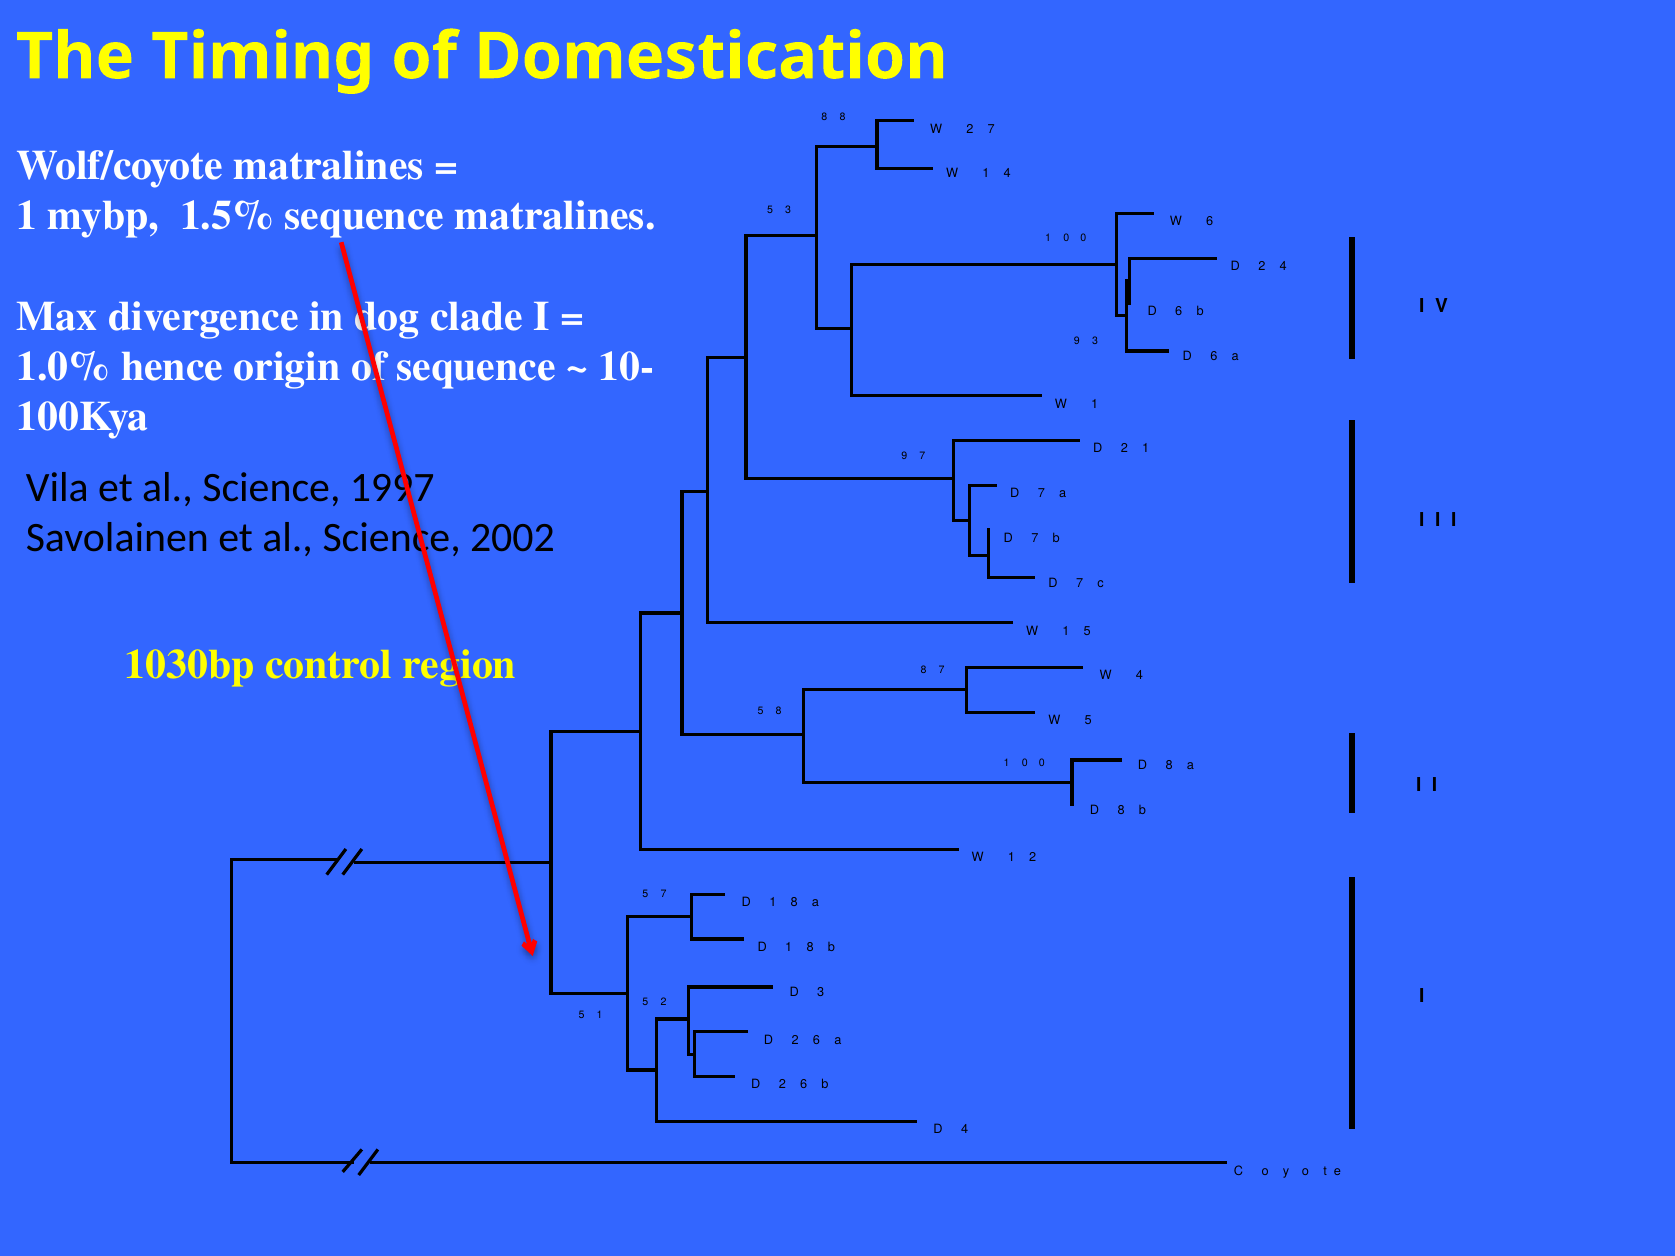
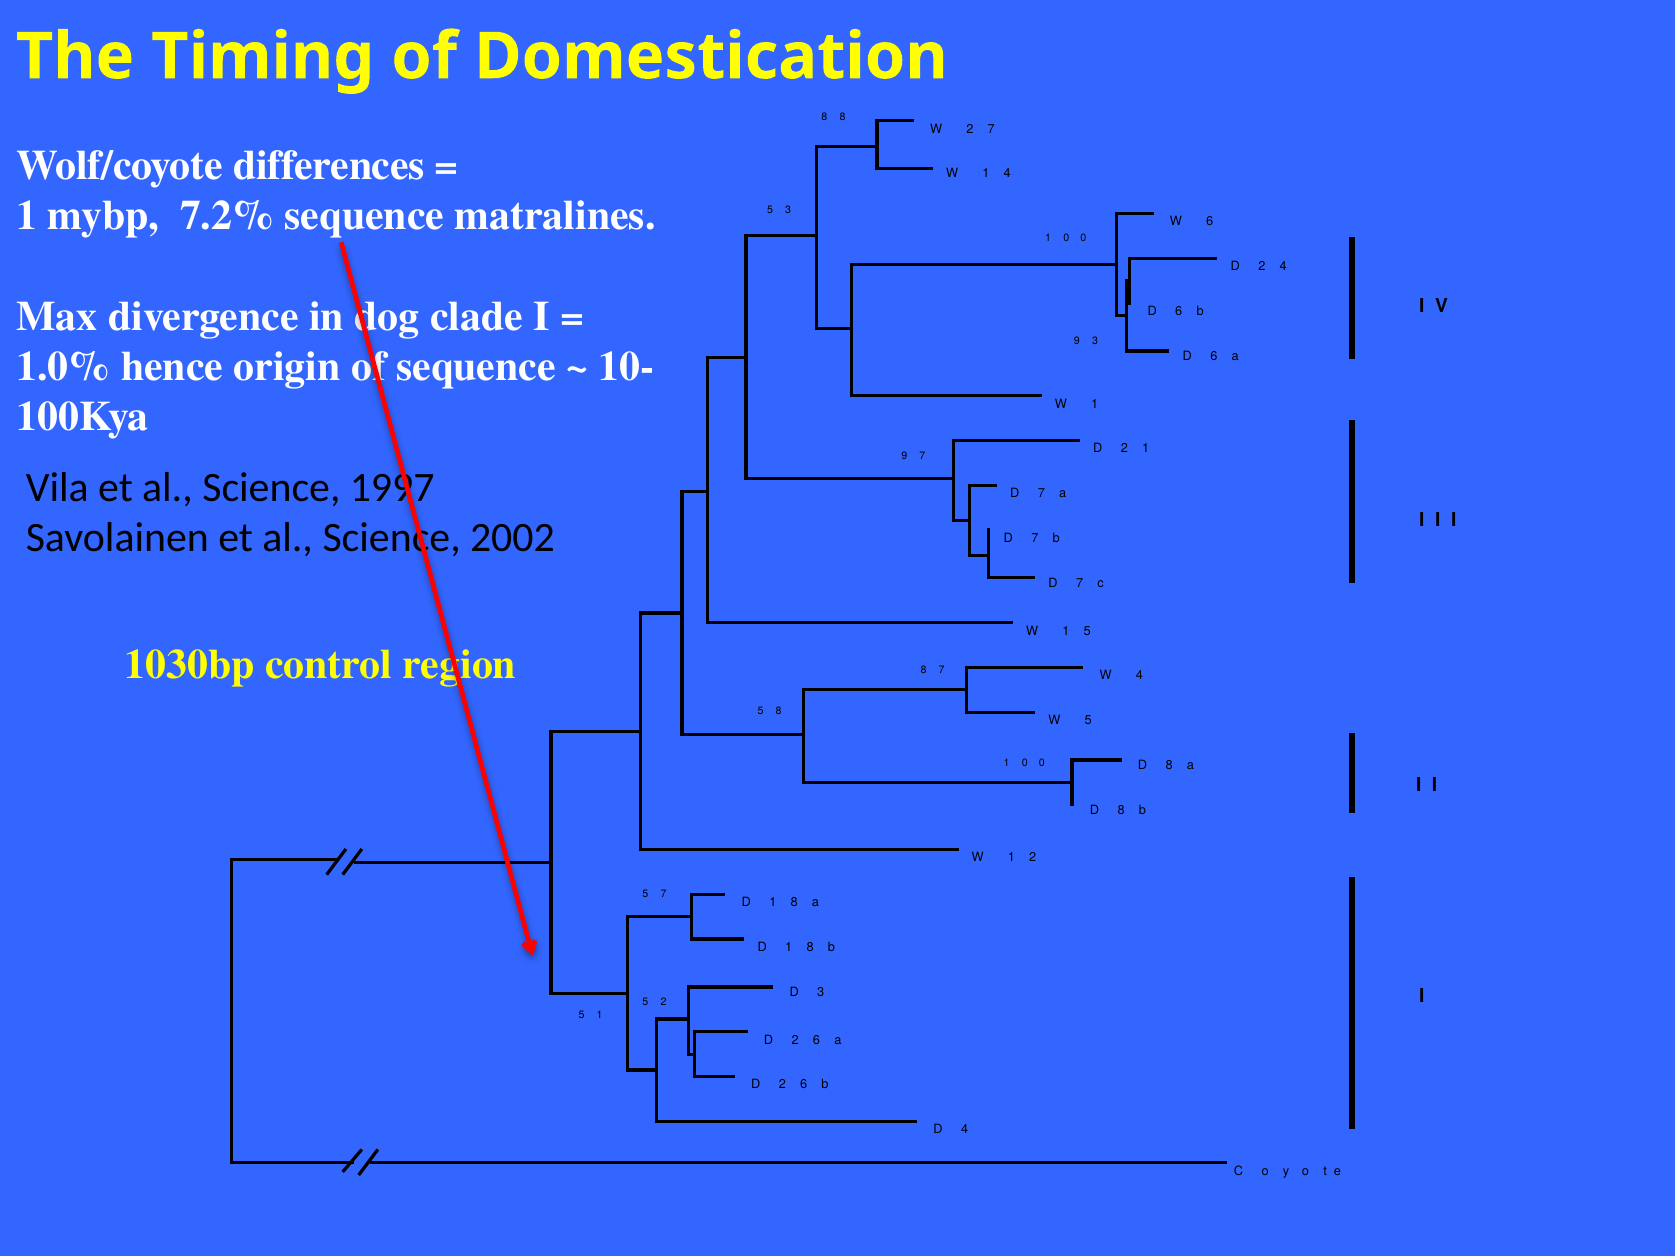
Wolf/coyote matralines: matralines -> differences (329, 166)
1.5%: 1.5% -> 7.2% (227, 216)
